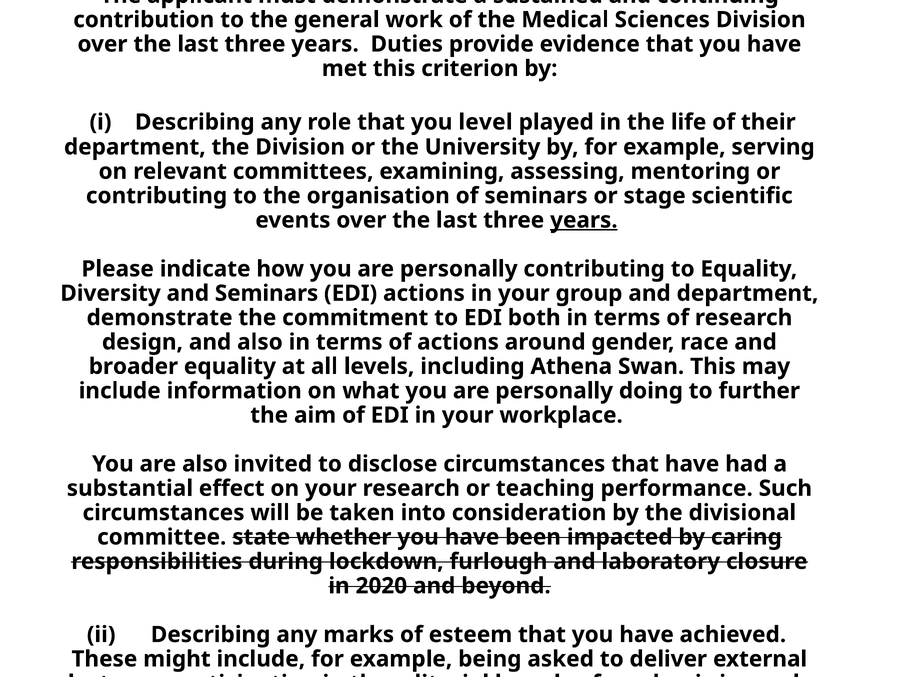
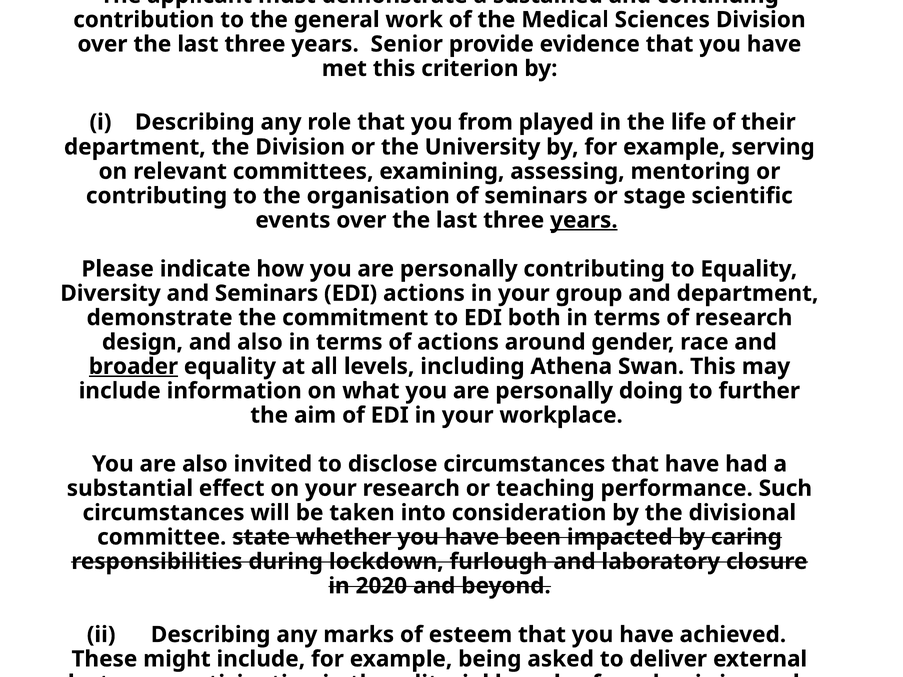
Duties: Duties -> Senior (407, 44)
level: level -> from (486, 122)
broader underline: none -> present (133, 367)
